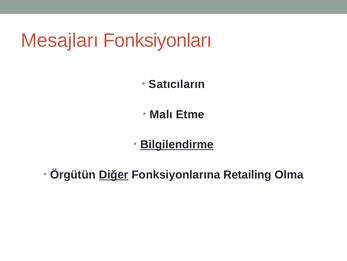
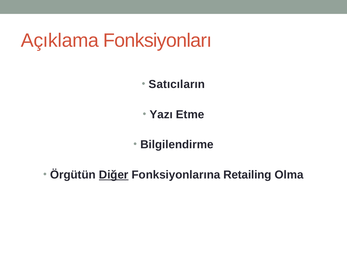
Mesajları: Mesajları -> Açıklama (60, 40)
Malı: Malı -> Yazı (161, 114)
Bilgilendirme underline: present -> none (177, 144)
